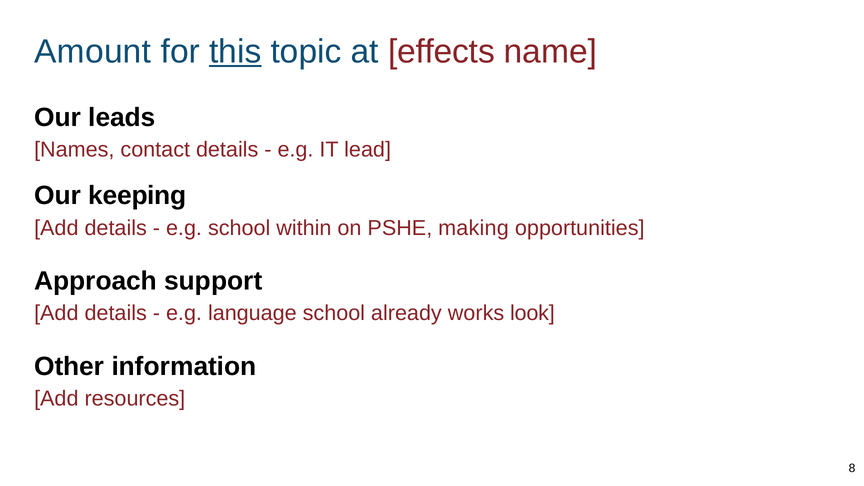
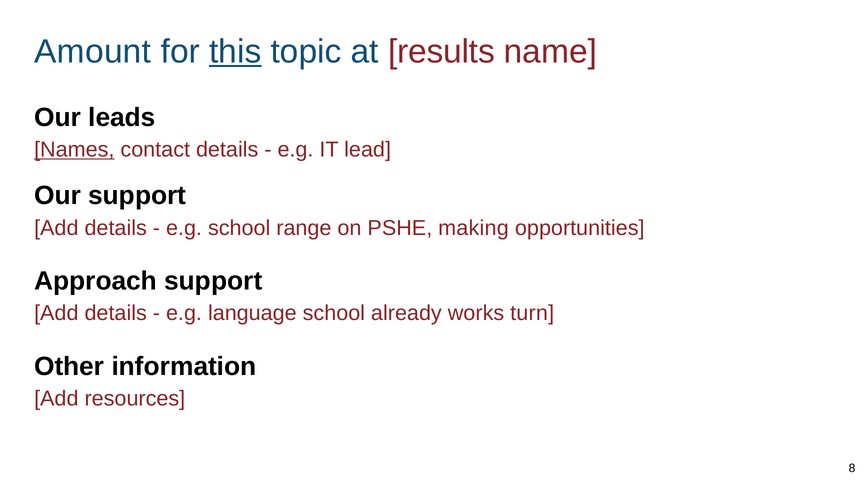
effects: effects -> results (442, 52)
Names underline: none -> present (74, 150)
Our keeping: keeping -> support (137, 196)
within: within -> range (304, 228)
look: look -> turn (532, 313)
